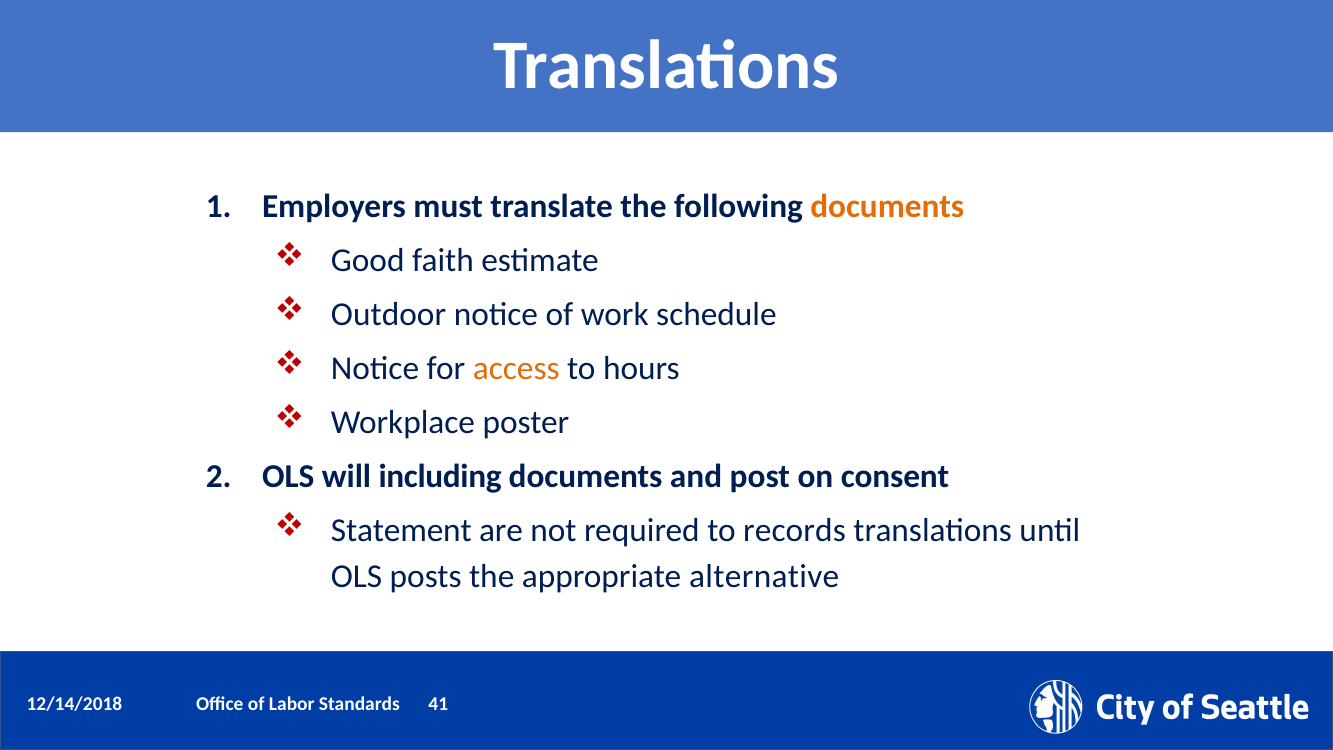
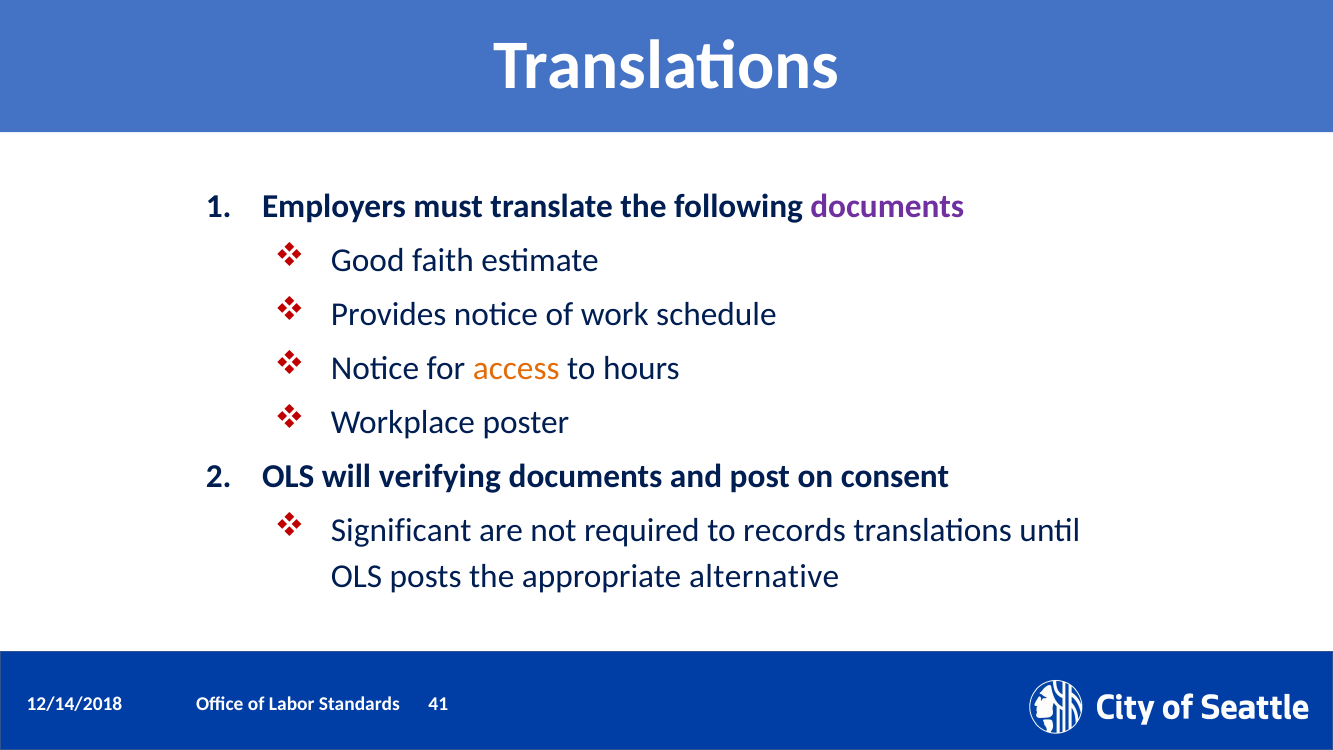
documents colour: orange -> purple (887, 207)
Outdoor: Outdoor -> Provides (389, 315)
including: including -> verifying (440, 476)
Statement: Statement -> Significant (401, 530)
